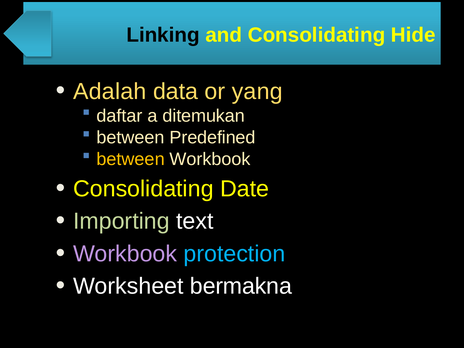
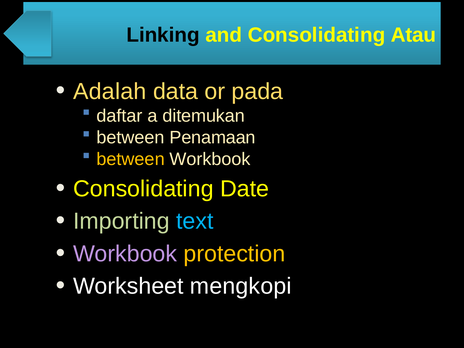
Hide: Hide -> Atau (413, 35)
yang: yang -> pada (257, 91)
Predefined: Predefined -> Penamaan (213, 137)
text colour: white -> light blue (195, 221)
protection colour: light blue -> yellow (234, 254)
bermakna: bermakna -> mengkopi (241, 286)
